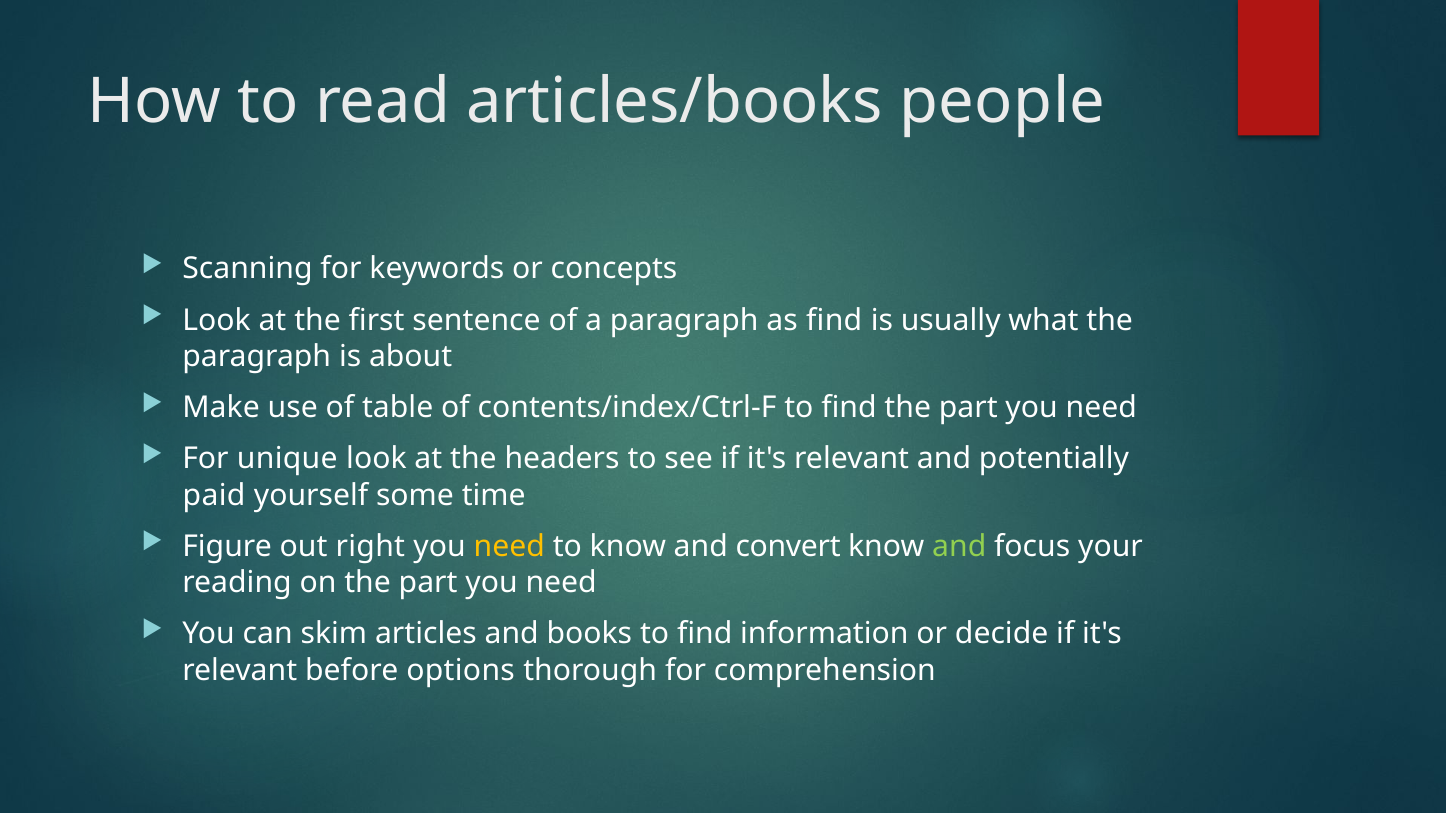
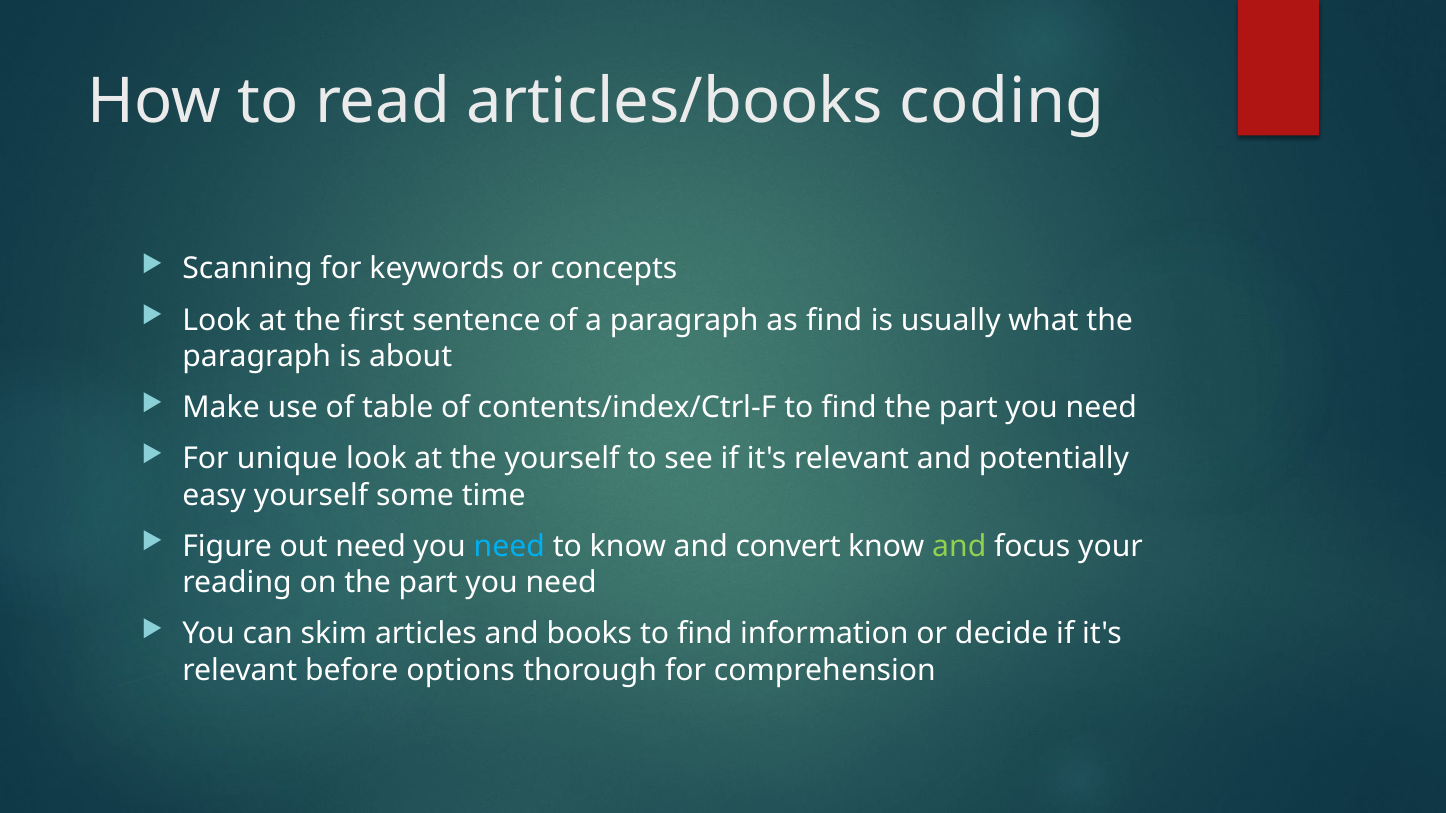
people: people -> coding (1002, 102)
the headers: headers -> yourself (562, 459)
paid: paid -> easy (214, 495)
out right: right -> need (371, 547)
need colour: yellow -> light blue (509, 547)
